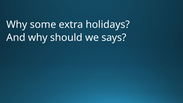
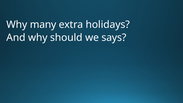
some: some -> many (43, 25)
